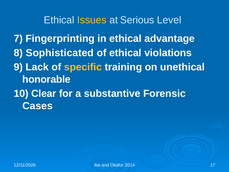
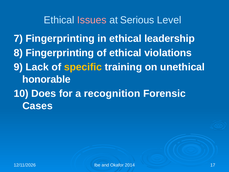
Issues colour: yellow -> pink (92, 20)
advantage: advantage -> leadership (170, 39)
8 Sophisticated: Sophisticated -> Fingerprinting (60, 53)
Clear: Clear -> Does (44, 93)
substantive: substantive -> recognition (112, 93)
